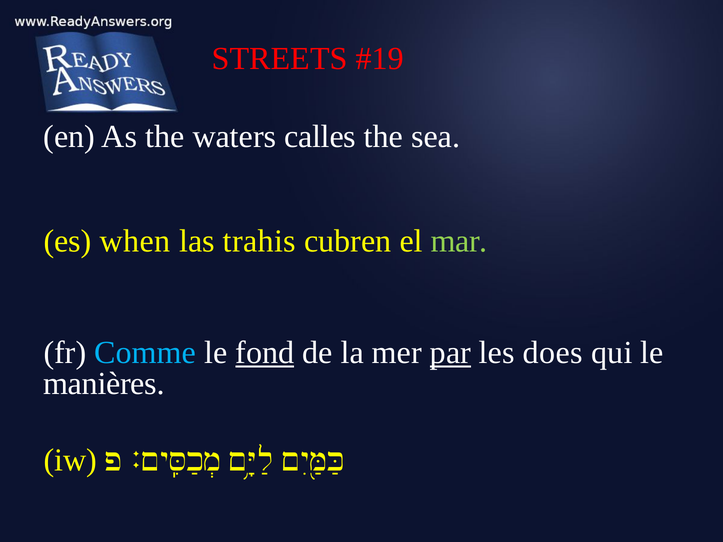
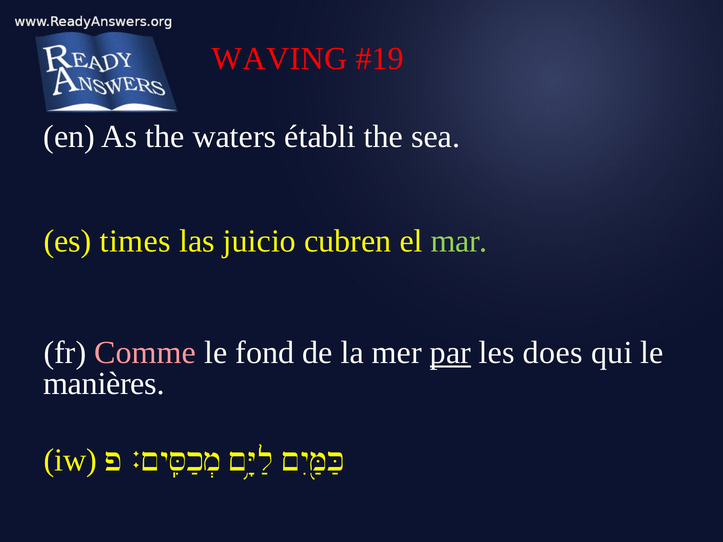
STREETS: STREETS -> WAVING (280, 59)
calles: calles -> établi (320, 137)
when: when -> times (135, 241)
trahis: trahis -> juicio (259, 241)
Comme colour: light blue -> pink (145, 353)
fond underline: present -> none (265, 353)
